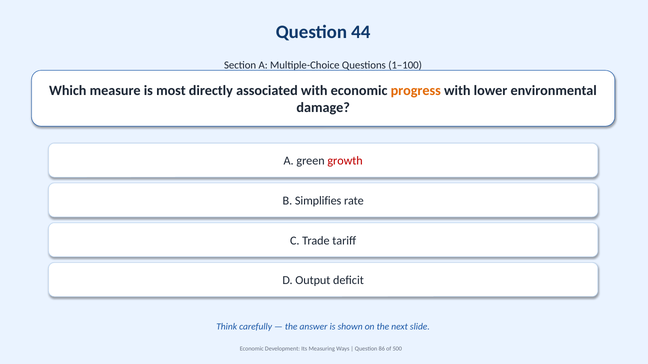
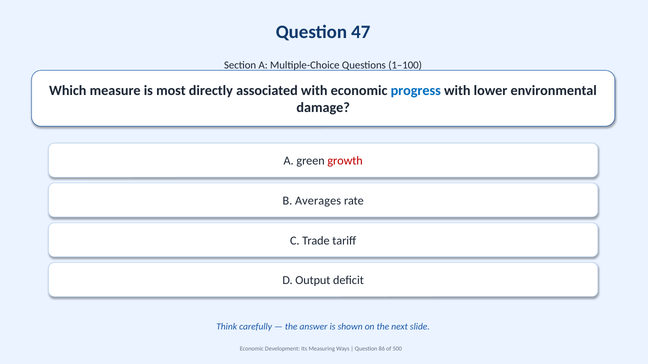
44: 44 -> 47 (361, 32)
progress colour: orange -> blue (416, 91)
Simplifies: Simplifies -> Averages (318, 201)
